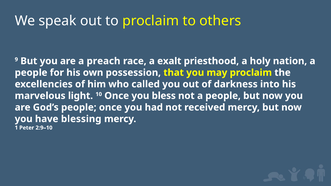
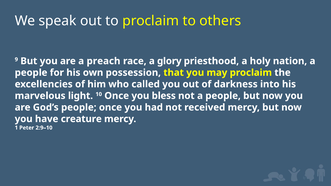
exalt: exalt -> glory (169, 61)
blessing: blessing -> creature (81, 119)
